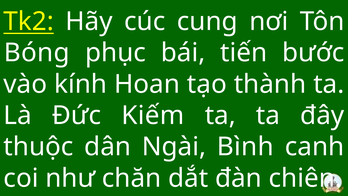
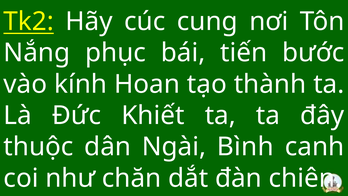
Bóng: Bóng -> Nắng (37, 53)
Kiếm: Kiếm -> Khiết (153, 115)
